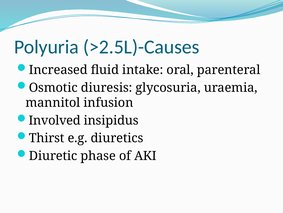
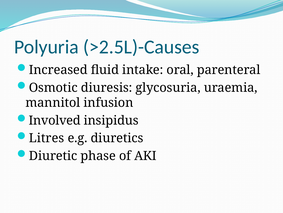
Thirst: Thirst -> Litres (47, 138)
